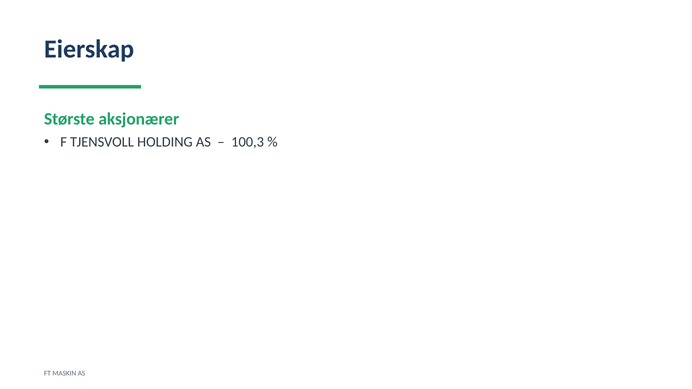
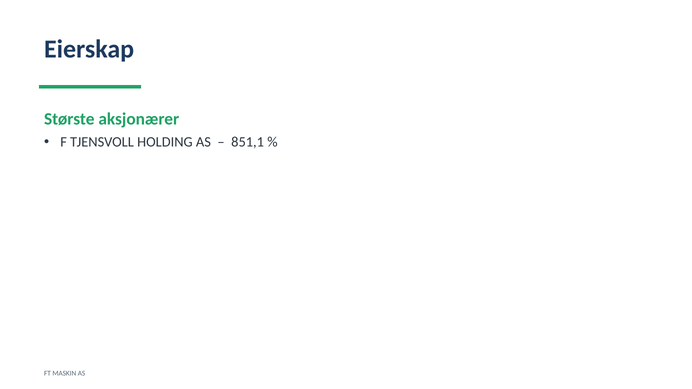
100,3: 100,3 -> 851,1 (248, 142)
